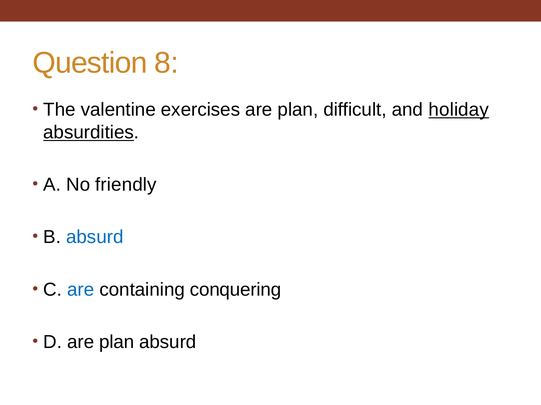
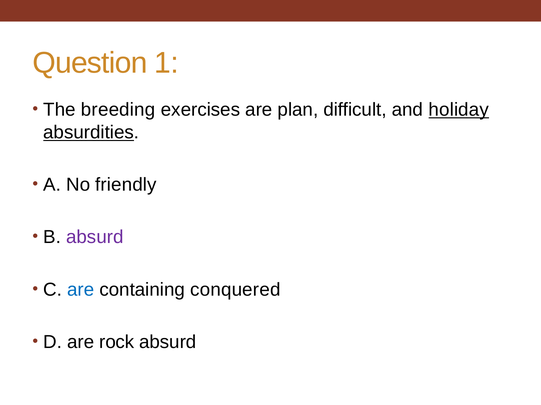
8: 8 -> 1 (167, 63)
valentine: valentine -> breeding (118, 110)
absurd colour: blue -> purple (95, 238)
conquering: conquering -> conquered (235, 290)
D are plan: plan -> rock (117, 343)
